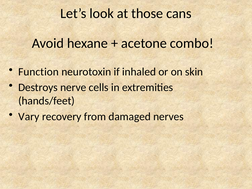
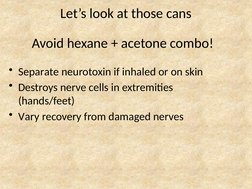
Function: Function -> Separate (39, 72)
